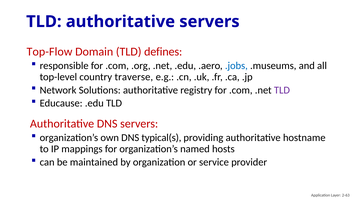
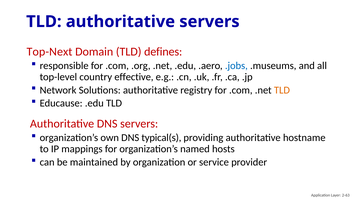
Top-Flow: Top-Flow -> Top-Next (49, 52)
traverse: traverse -> effective (134, 77)
TLD colour: purple -> orange (282, 90)
